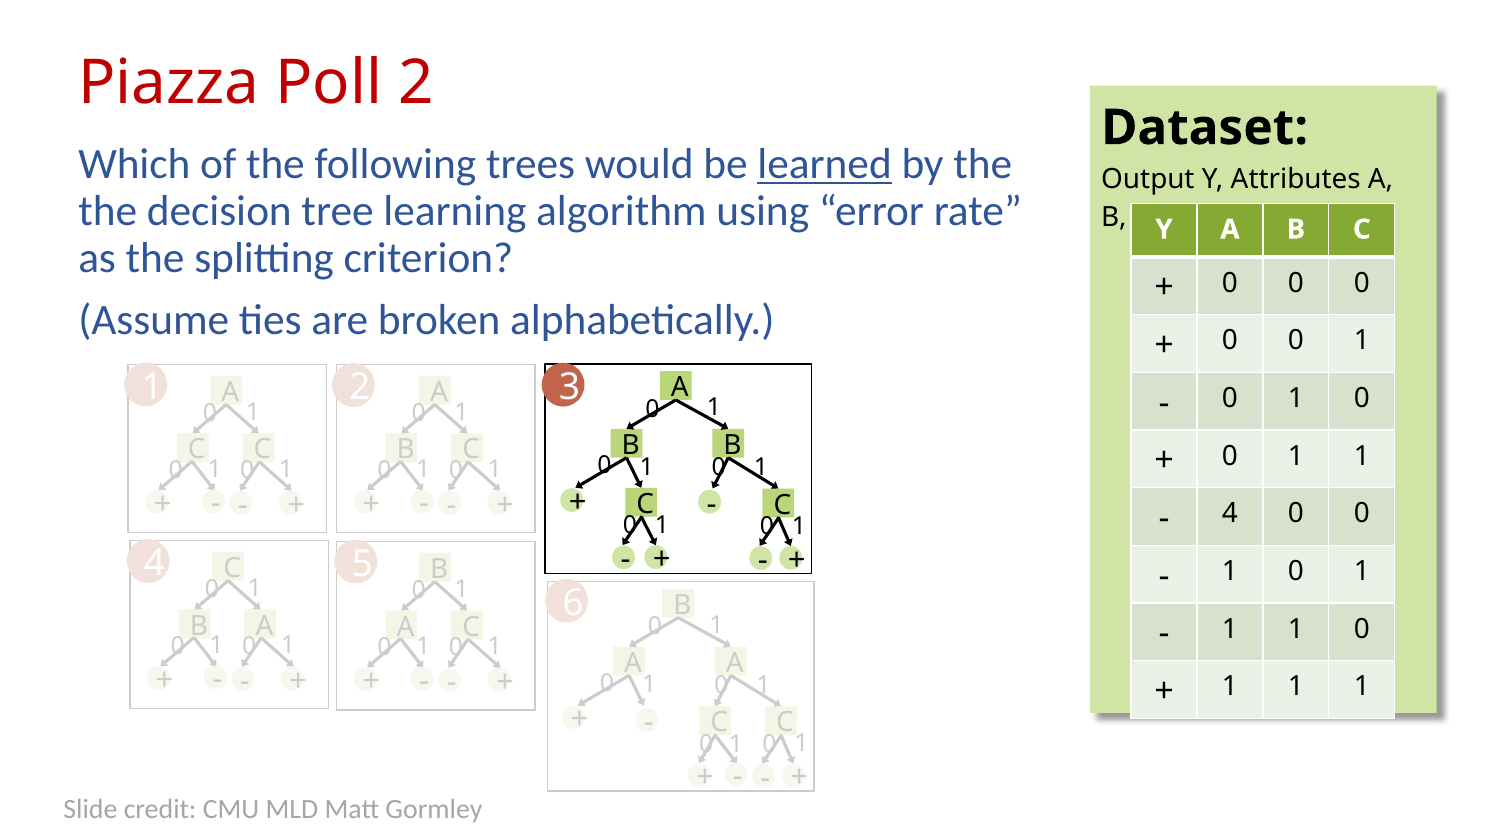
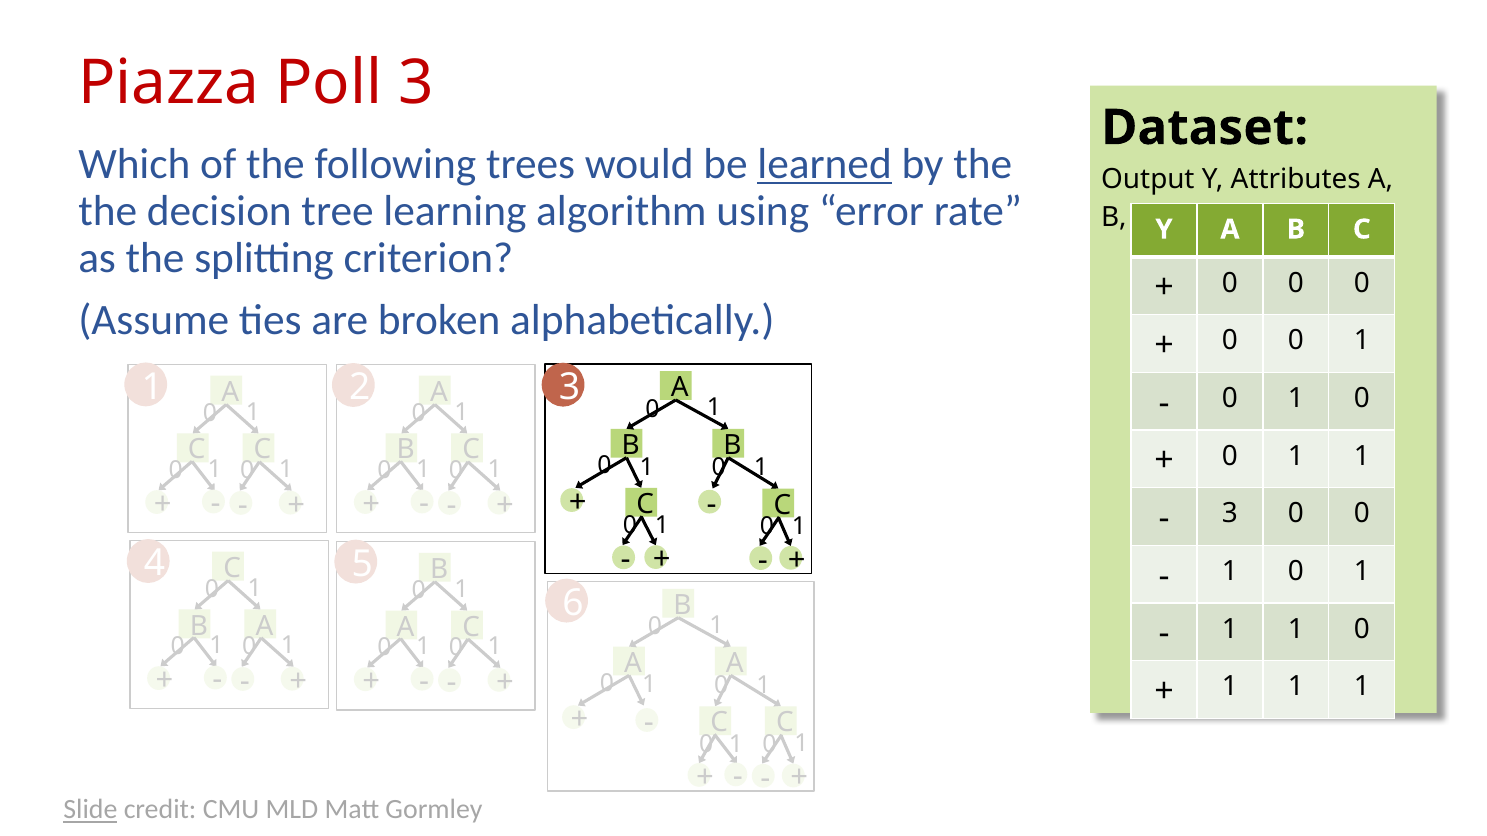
Poll 2: 2 -> 3 (416, 83)
4: 4 -> 3 (1230, 514)
Slide underline: none -> present (90, 810)
